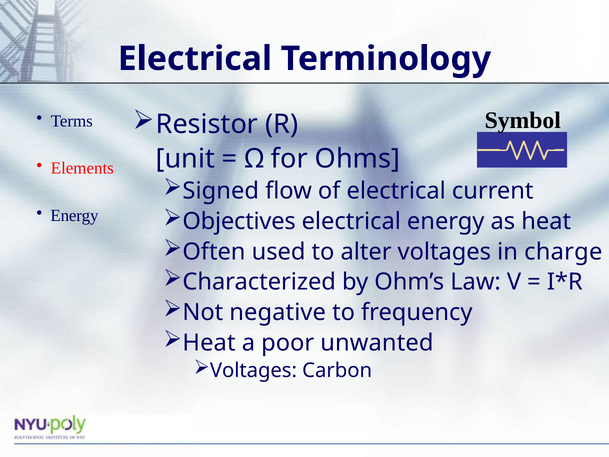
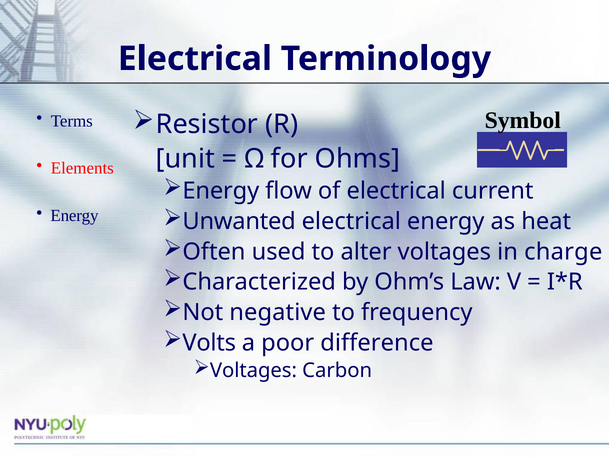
Signed: Signed -> Energy (221, 191)
Objectives: Objectives -> Unwanted (239, 221)
Heat: Heat -> Volts (209, 343)
unwanted: unwanted -> difference (377, 343)
